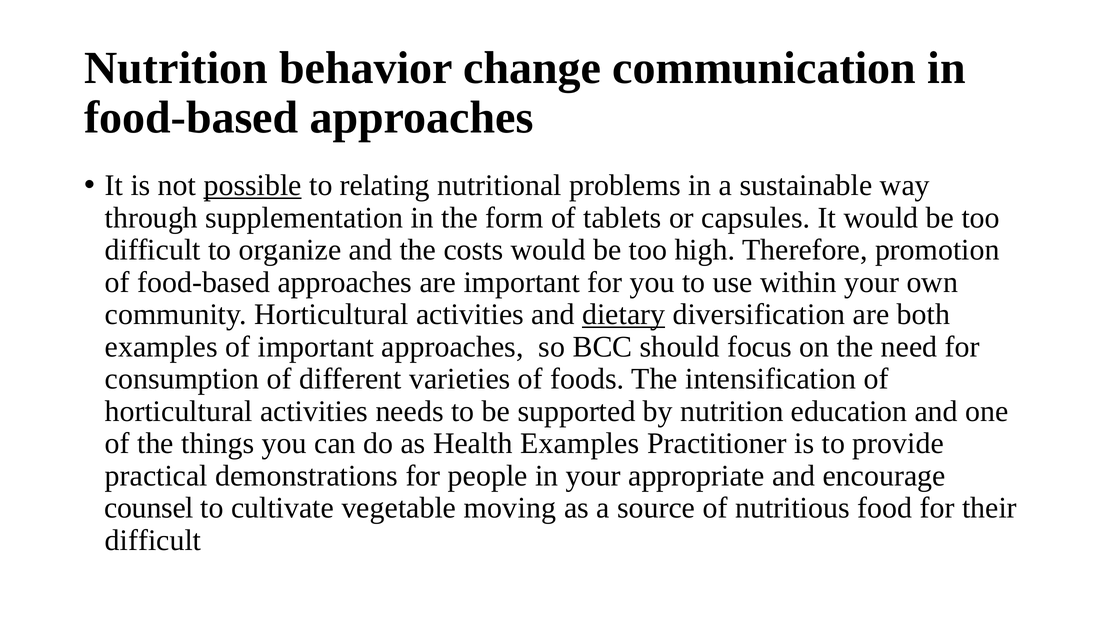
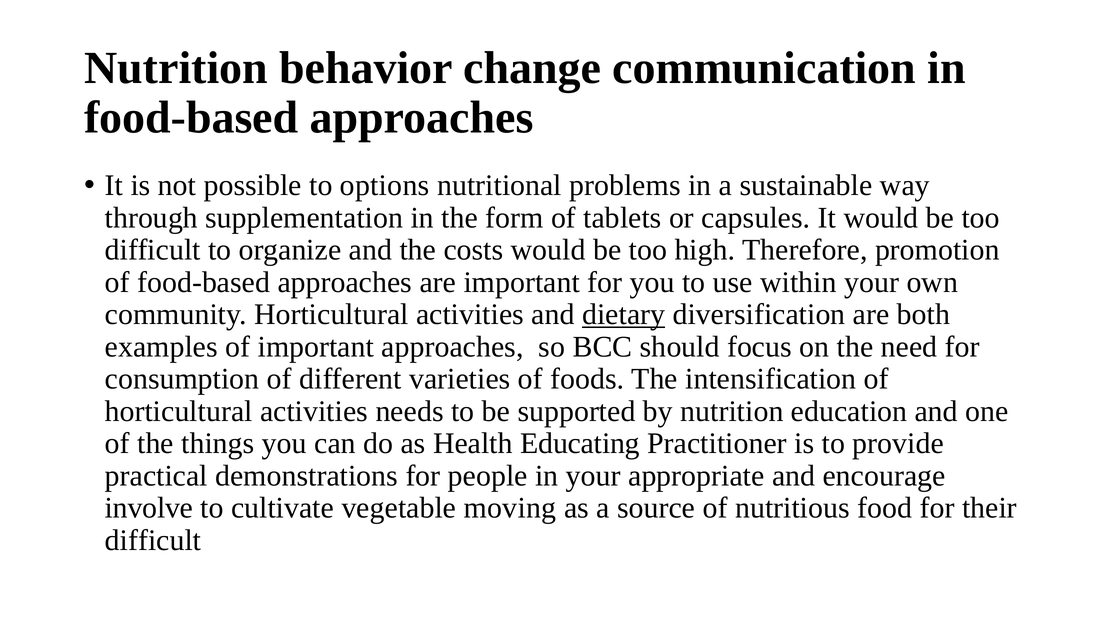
possible underline: present -> none (253, 185)
relating: relating -> options (385, 185)
Health Examples: Examples -> Educating (580, 444)
counsel: counsel -> involve (149, 508)
